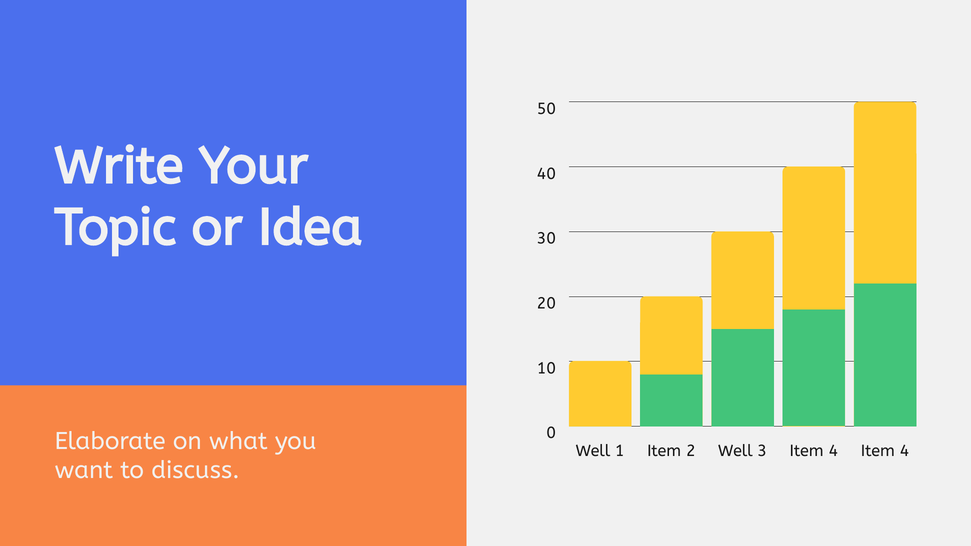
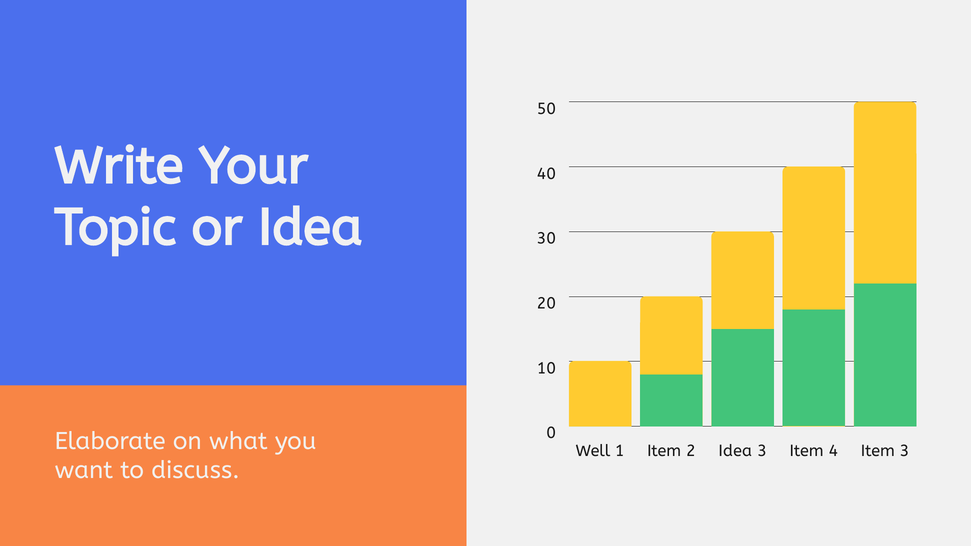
2 Well: Well -> Idea (735, 451)
4 Item 4: 4 -> 3 (905, 451)
